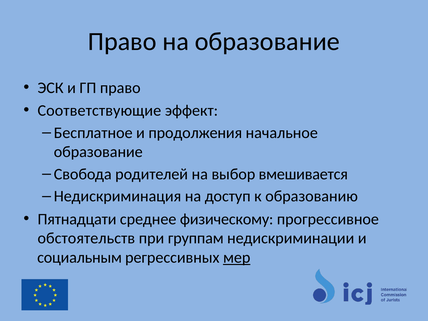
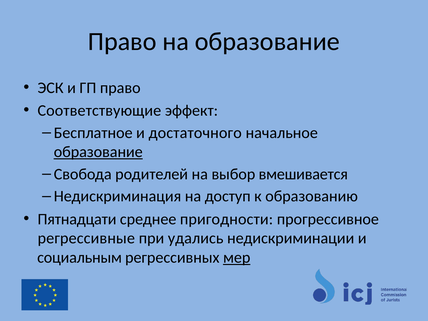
продолжения: продолжения -> достаточного (195, 133)
образование underline: none -> present (98, 152)
физическому: физическому -> пригодности (227, 219)
обстоятельств: обстоятельств -> регрессивные (86, 238)
группам: группам -> удались (196, 238)
